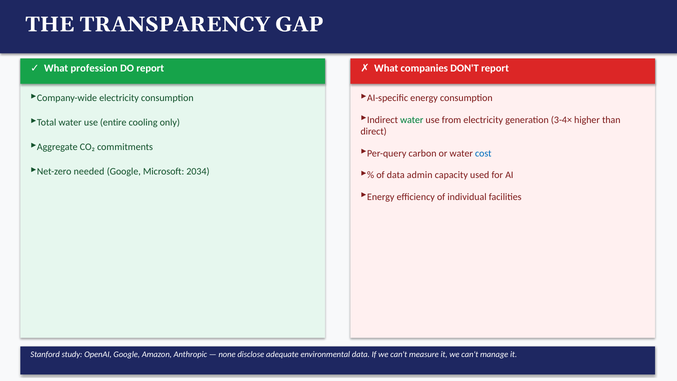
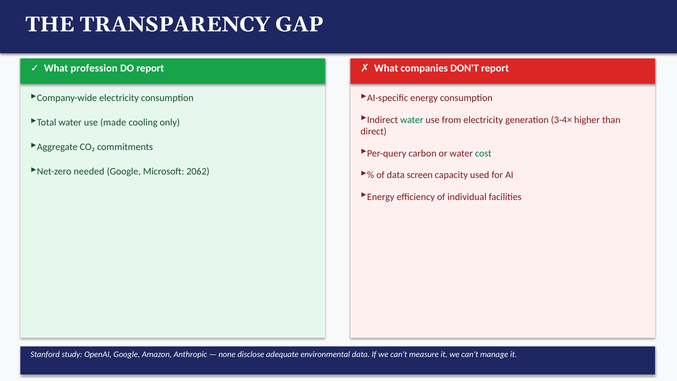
entire: entire -> made (113, 123)
cost colour: blue -> green (483, 153)
2034: 2034 -> 2062 (198, 172)
admin: admin -> screen (420, 175)
